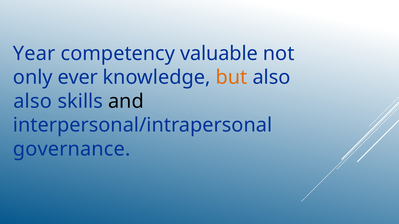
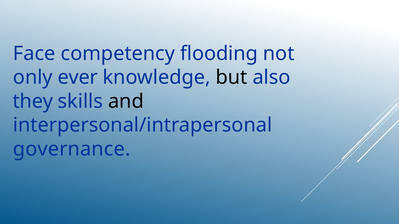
Year: Year -> Face (34, 54)
valuable: valuable -> flooding (219, 54)
but colour: orange -> black (231, 78)
also: also -> they (33, 101)
